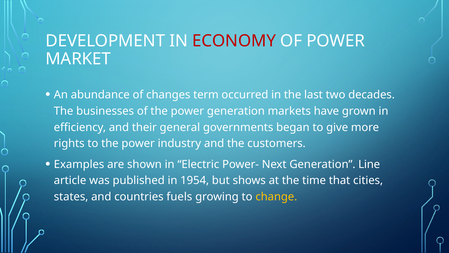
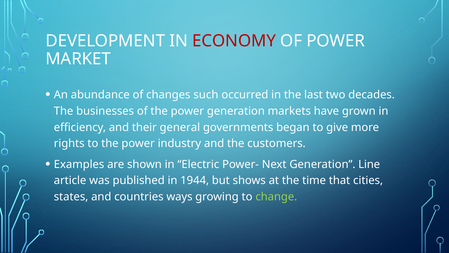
term: term -> such (206, 95)
1954: 1954 -> 1944 (195, 180)
fuels: fuels -> ways (179, 196)
change colour: yellow -> light green (276, 196)
